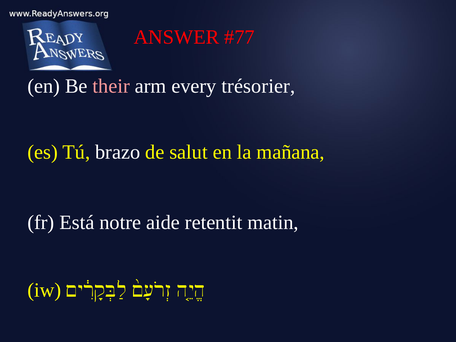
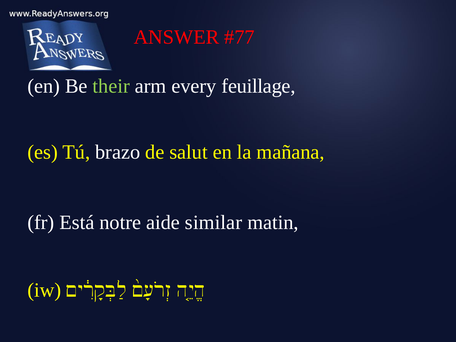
their colour: pink -> light green (111, 86)
trésorier: trésorier -> feuillage (258, 86)
retentit: retentit -> similar (214, 222)
